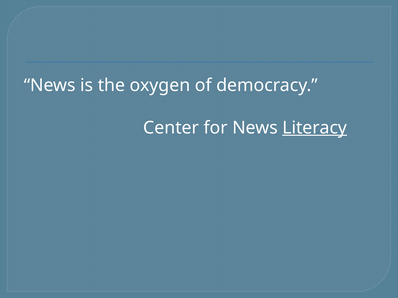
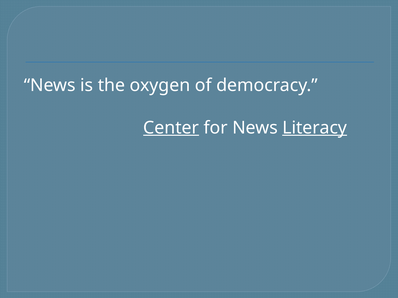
Center underline: none -> present (171, 128)
